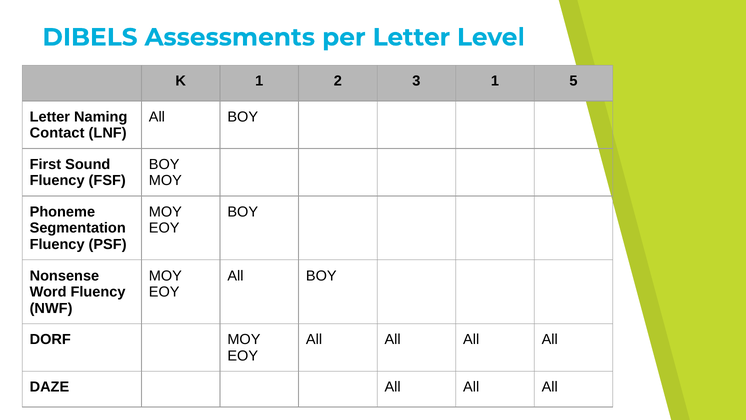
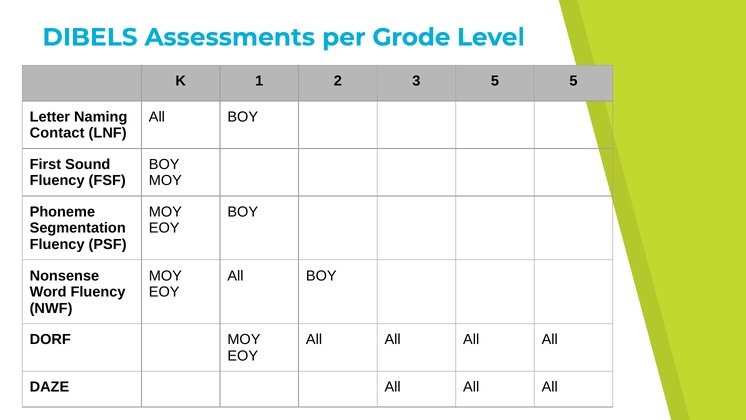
per Letter: Letter -> Grode (411, 37)
3 1: 1 -> 5 (495, 81)
